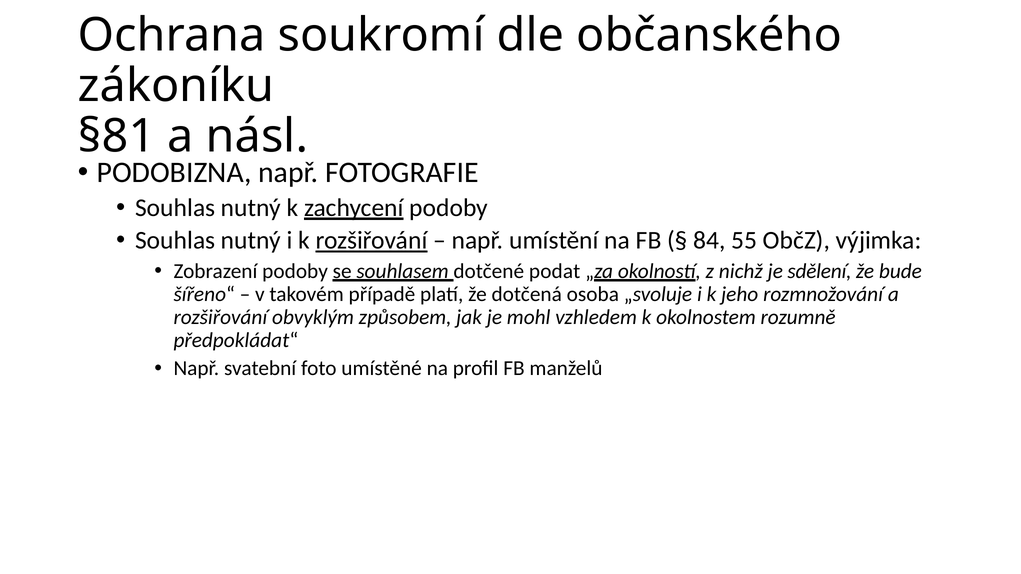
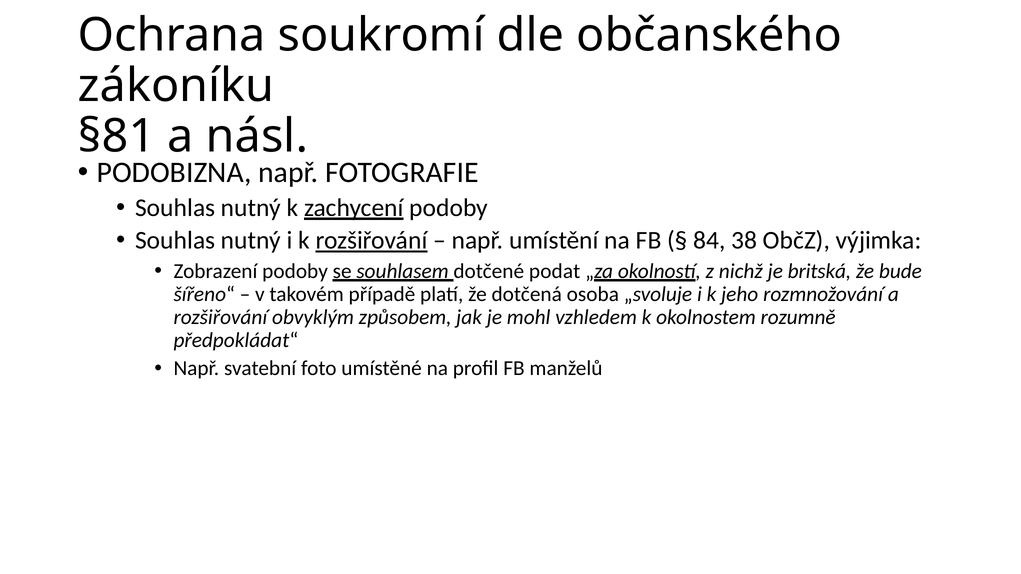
55: 55 -> 38 (744, 241)
sdělení: sdělení -> britská (819, 271)
